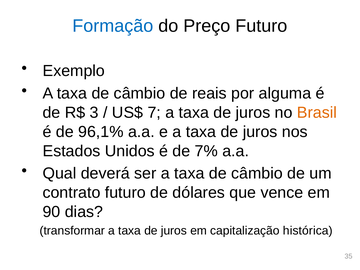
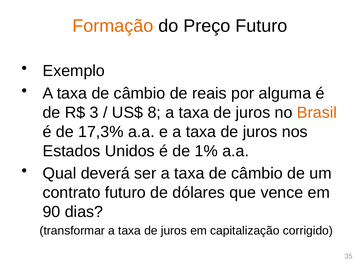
Formação colour: blue -> orange (113, 26)
7: 7 -> 8 (154, 113)
96,1%: 96,1% -> 17,3% (101, 132)
7%: 7% -> 1% (206, 151)
histórica: histórica -> corrigido (308, 231)
